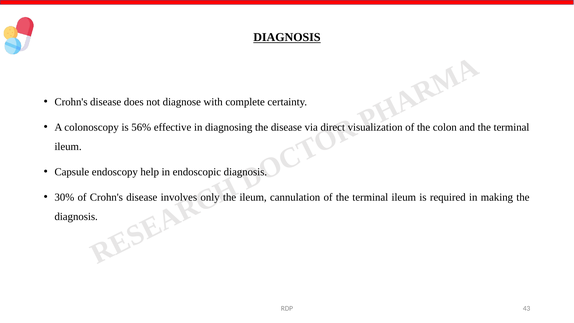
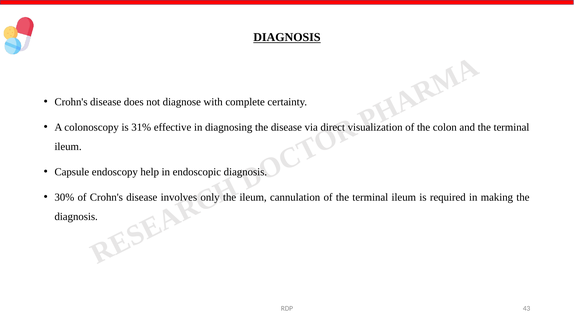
56%: 56% -> 31% (141, 127)
